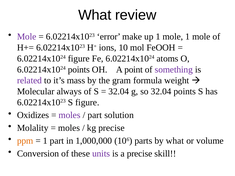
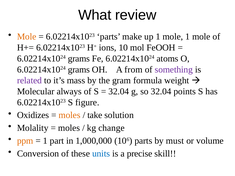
Mole colour: purple -> orange (27, 37)
6.02214x1023 error: error -> parts (109, 37)
figure: figure -> grams (79, 59)
points: points -> grams (79, 70)
point: point -> from (133, 70)
moles colour: purple -> orange (70, 115)
part: part -> take (95, 115)
kg precise: precise -> change (111, 128)
by what: what -> must (175, 141)
units colour: purple -> blue (101, 154)
